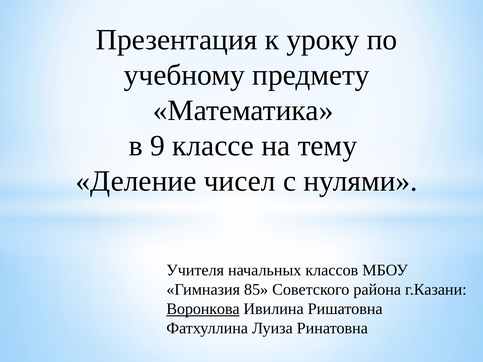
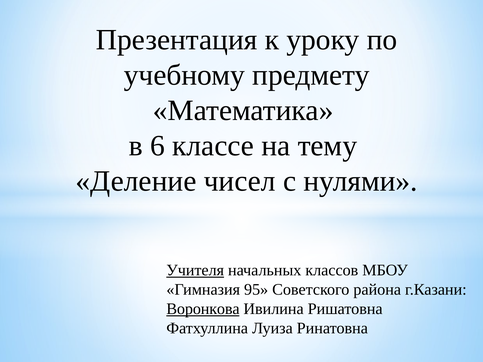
9: 9 -> 6 (158, 146)
Учителя underline: none -> present (195, 270)
85: 85 -> 95 (256, 290)
